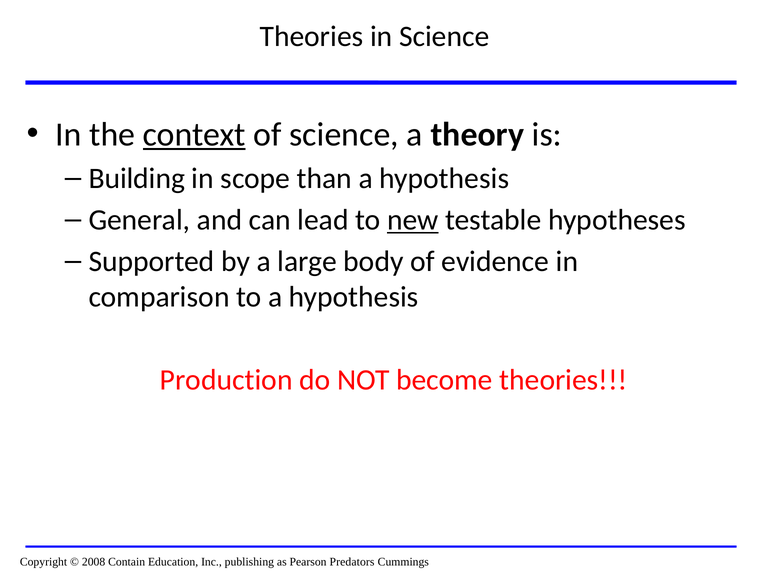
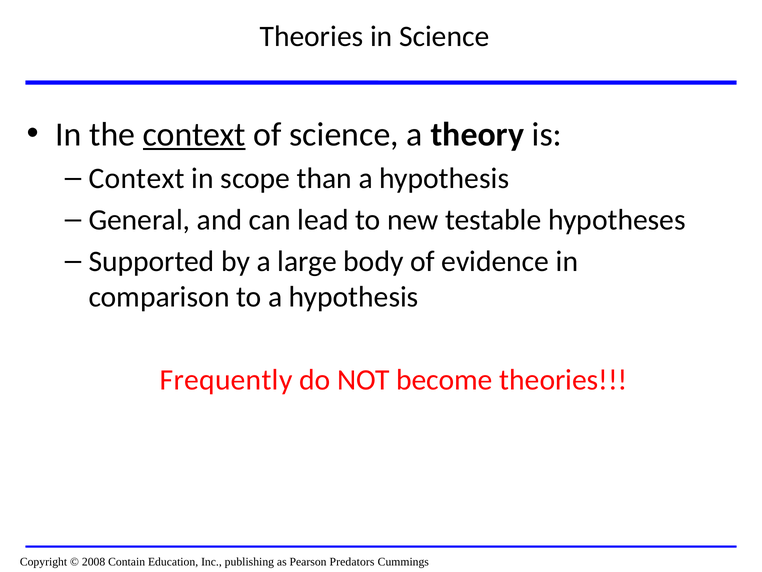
Building: Building -> Context (137, 178)
new underline: present -> none (413, 220)
Production: Production -> Frequently (226, 380)
